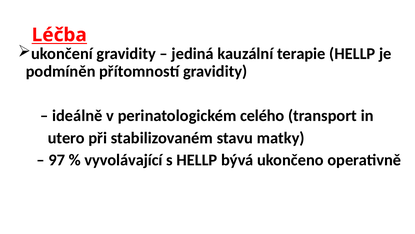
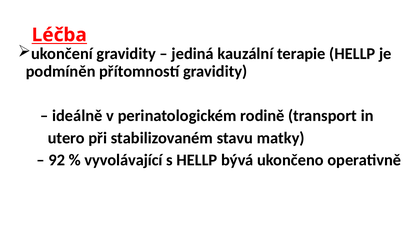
celého: celého -> rodině (262, 115)
97: 97 -> 92 (57, 160)
